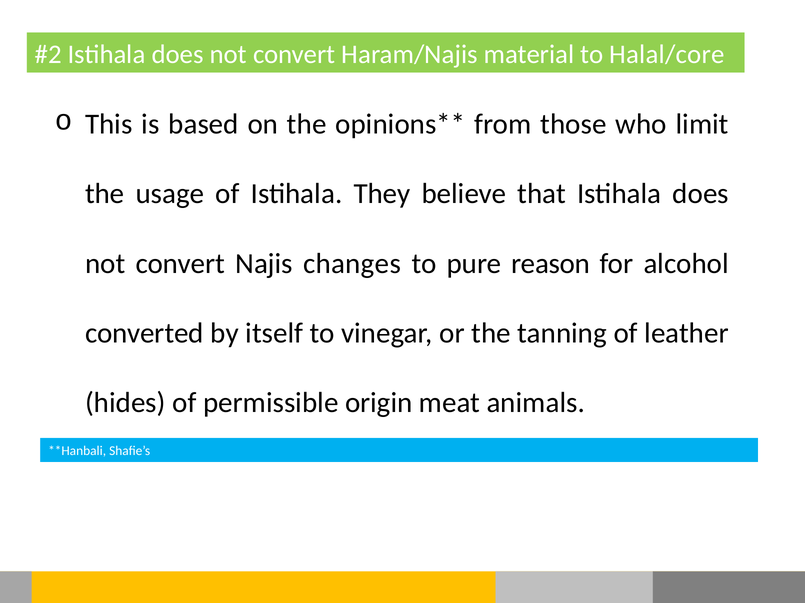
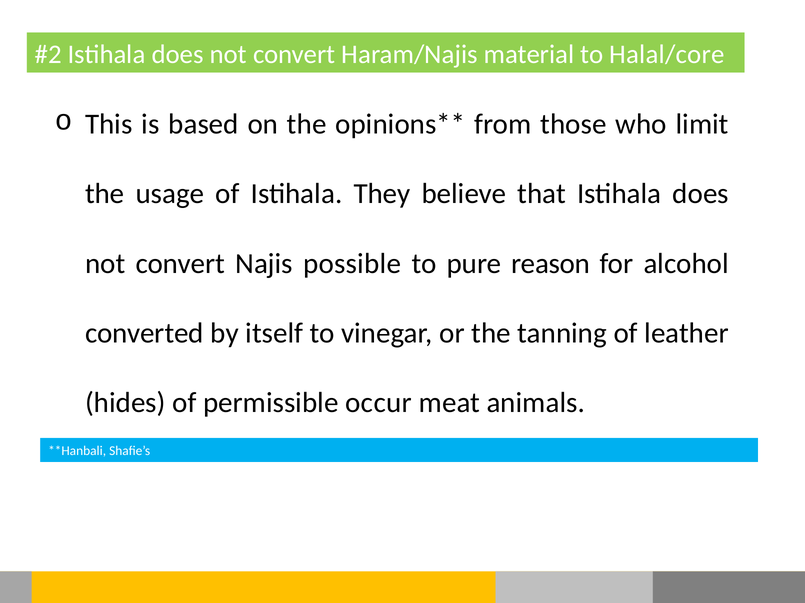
changes: changes -> possible (352, 264)
origin: origin -> occur (379, 403)
